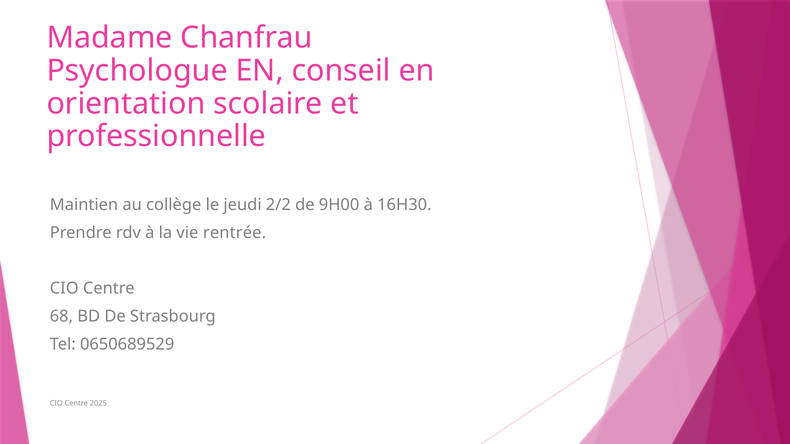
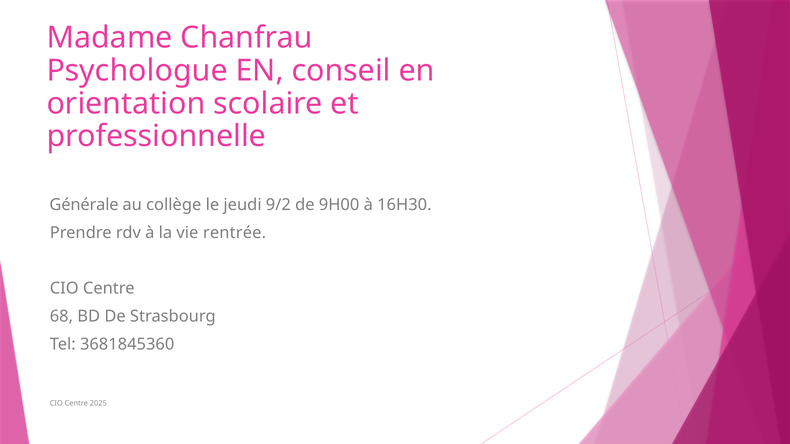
Maintien: Maintien -> Générale (84, 205)
2/2: 2/2 -> 9/2 (278, 205)
0650689529: 0650689529 -> 3681845360 (127, 345)
